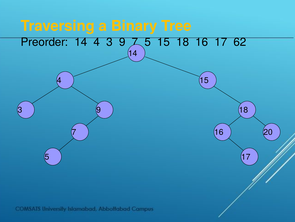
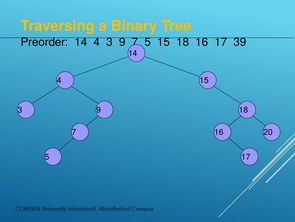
62: 62 -> 39 (240, 42)
